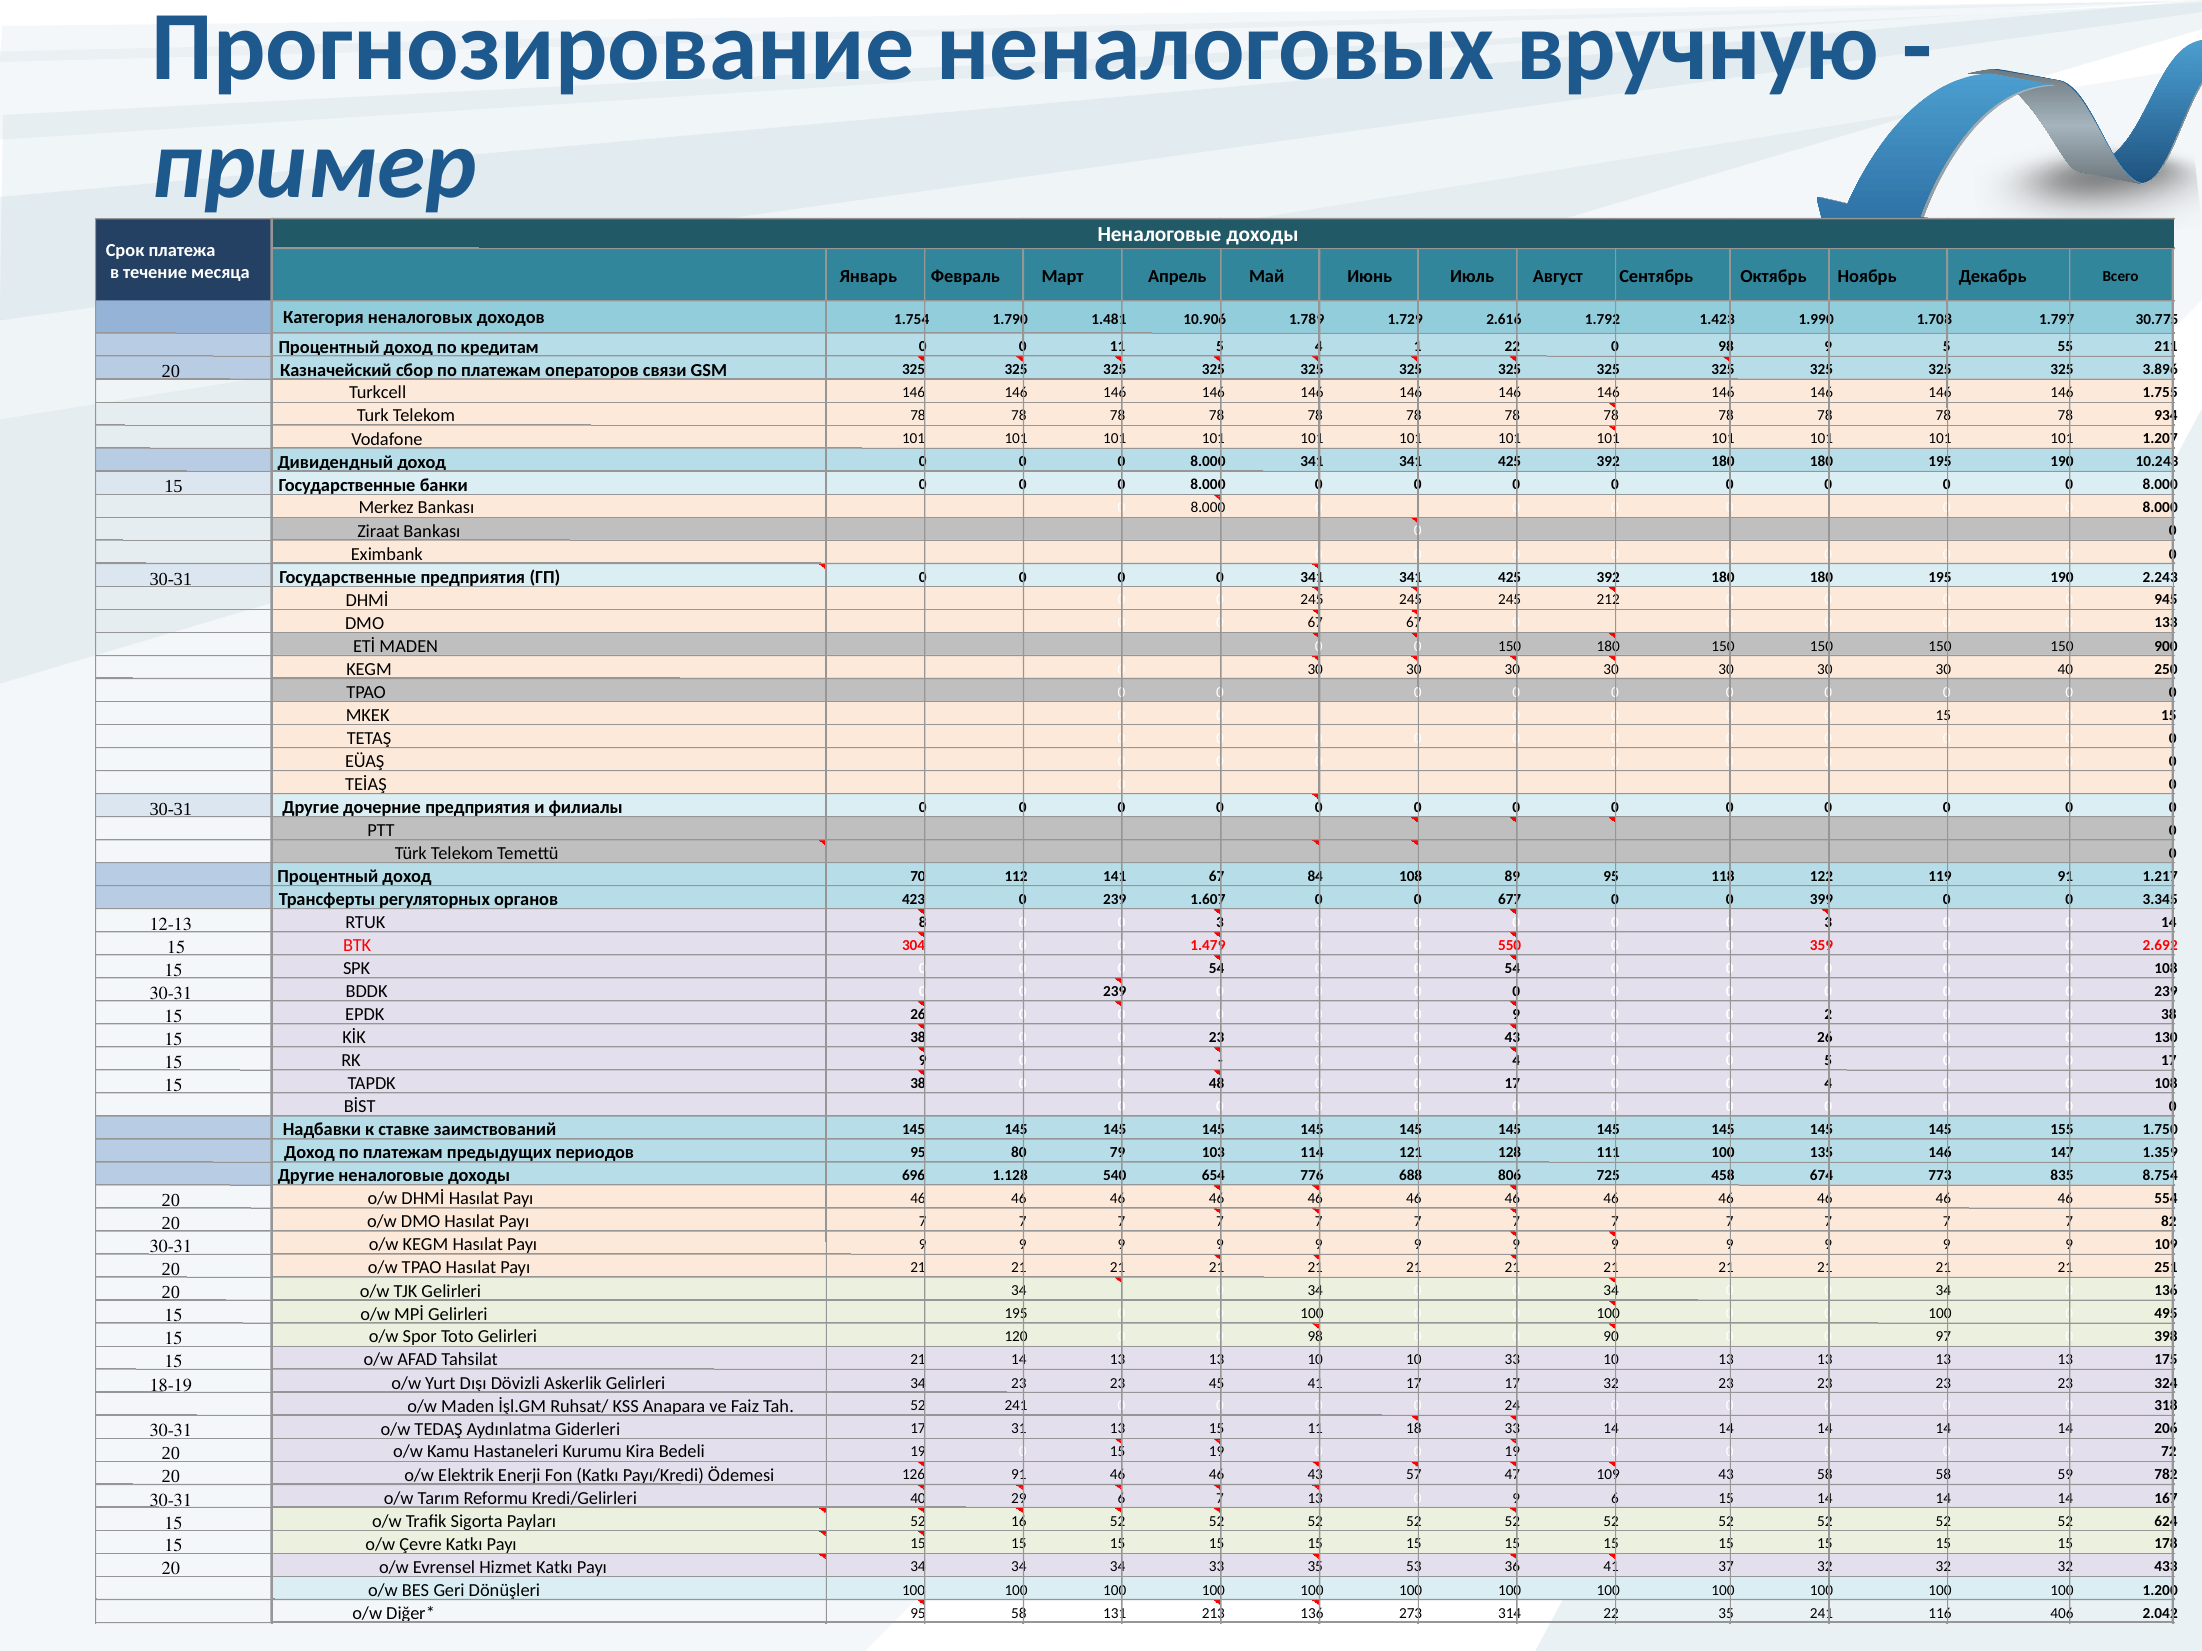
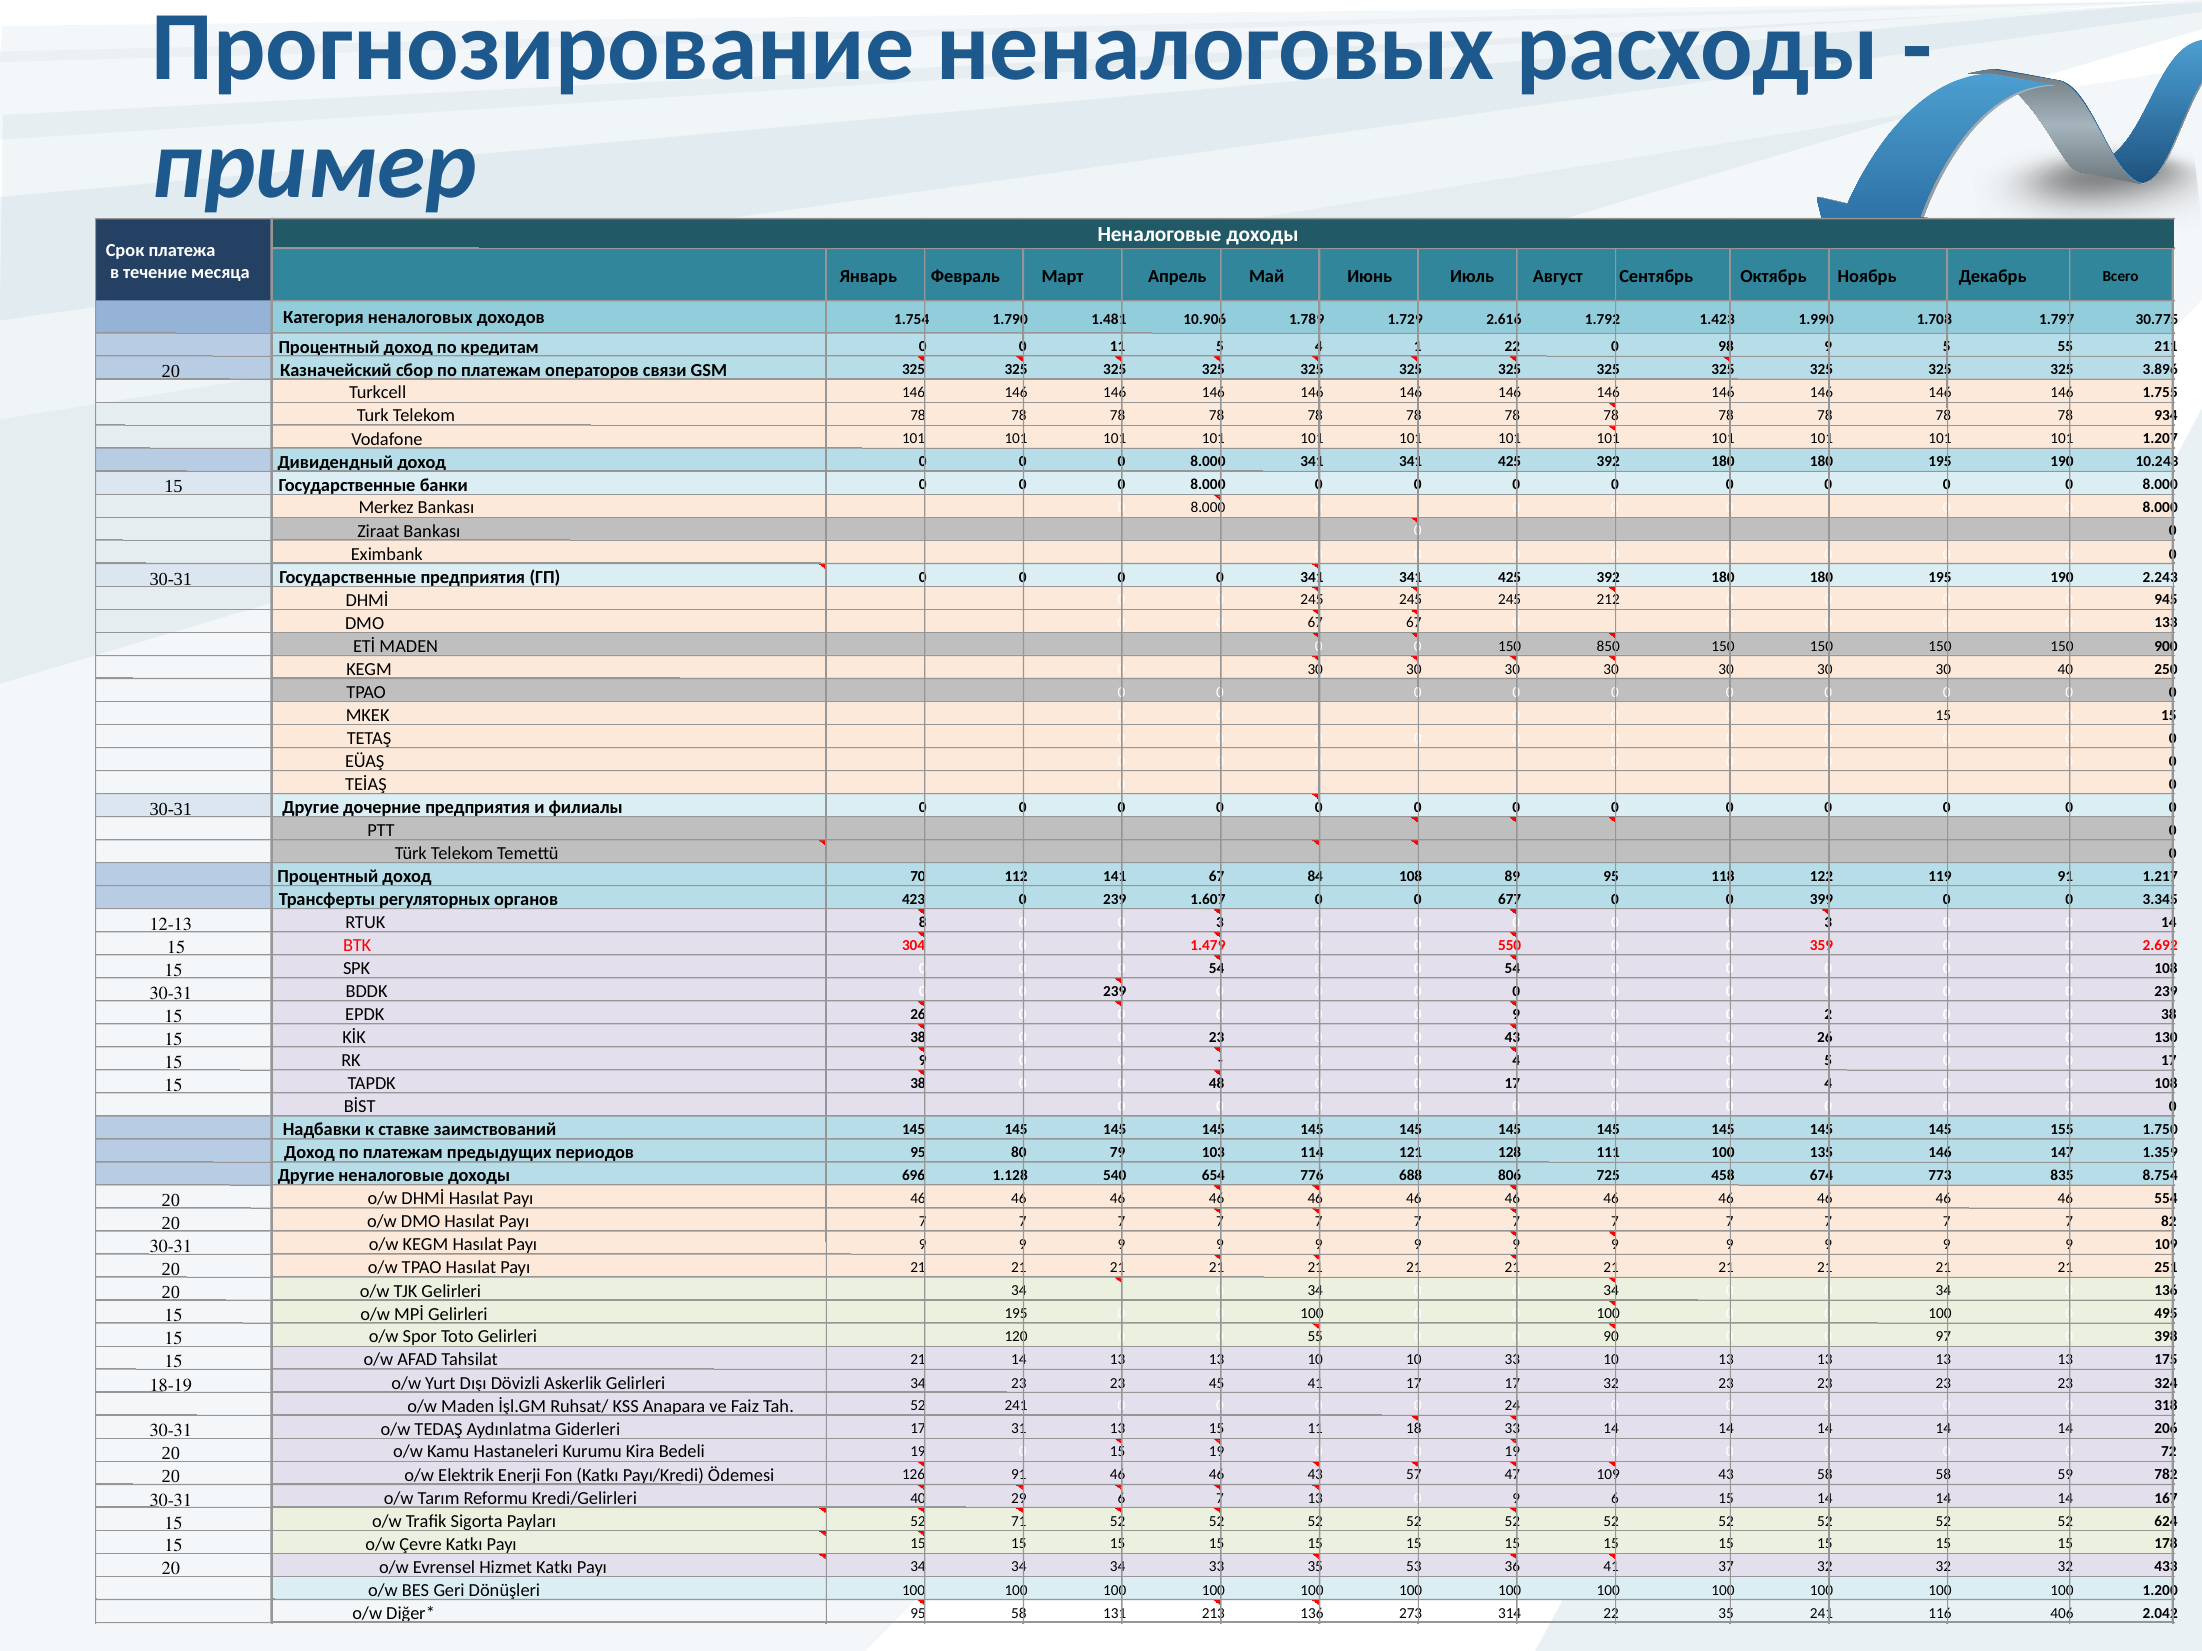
вручную: вручную -> расходы (1698, 47)
150 180: 180 -> 850 (1608, 646)
98: 98 -> 55 (1315, 1337)
16: 16 -> 71 (1019, 1521)
